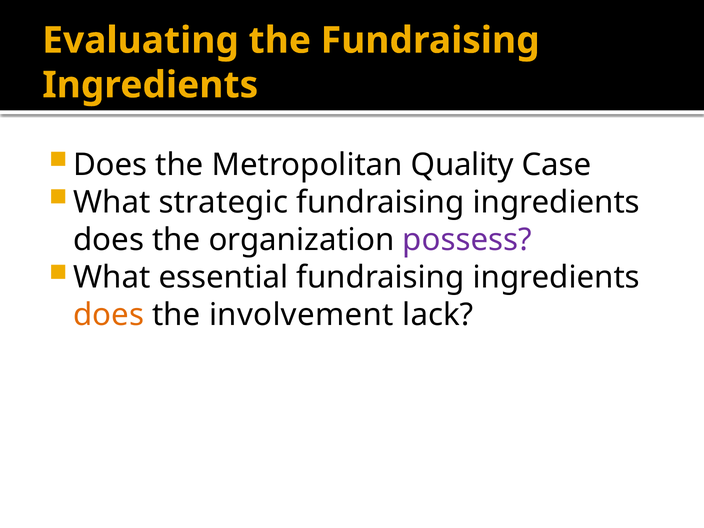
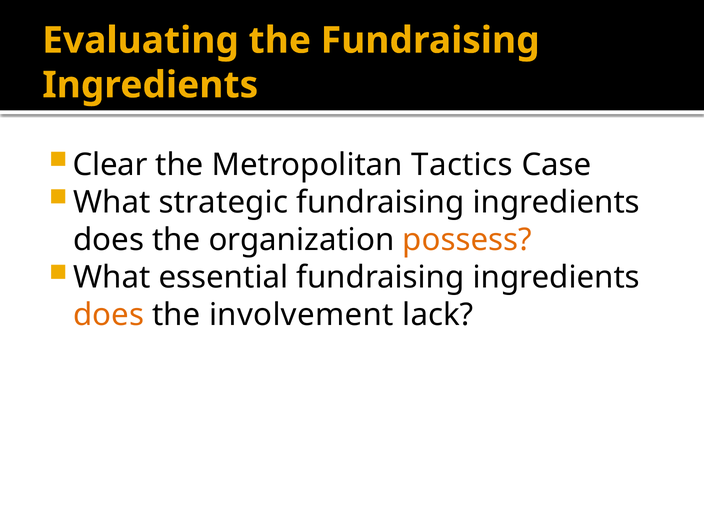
Does: Does -> Clear (110, 165)
Quality: Quality -> Tactics (462, 165)
possess colour: purple -> orange (467, 240)
